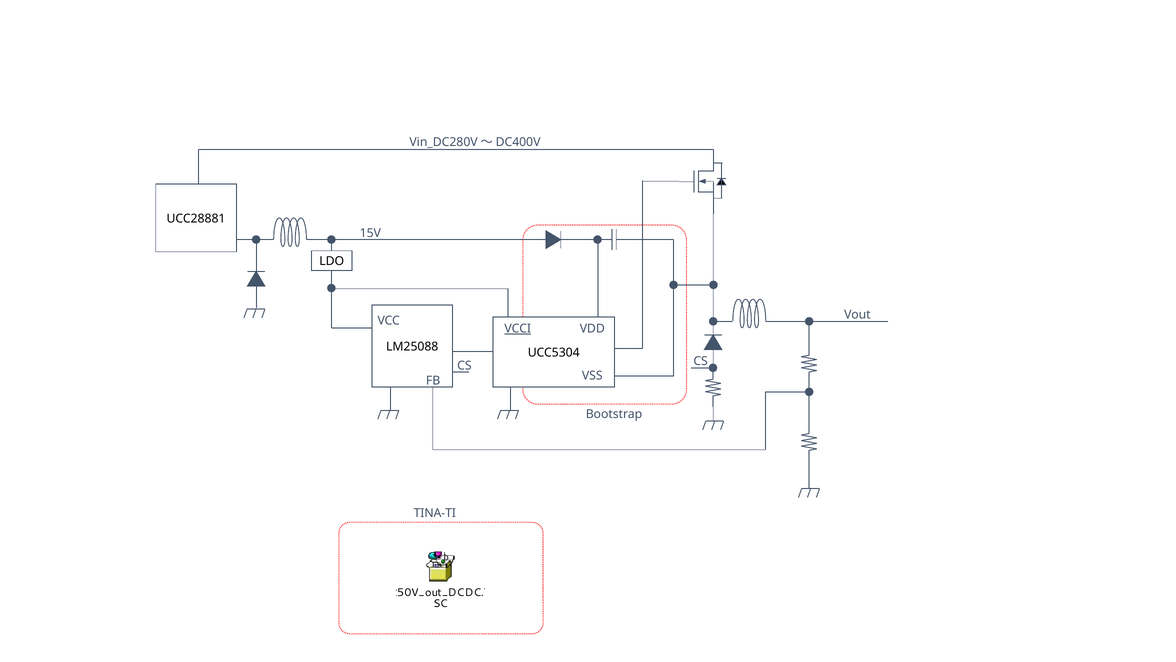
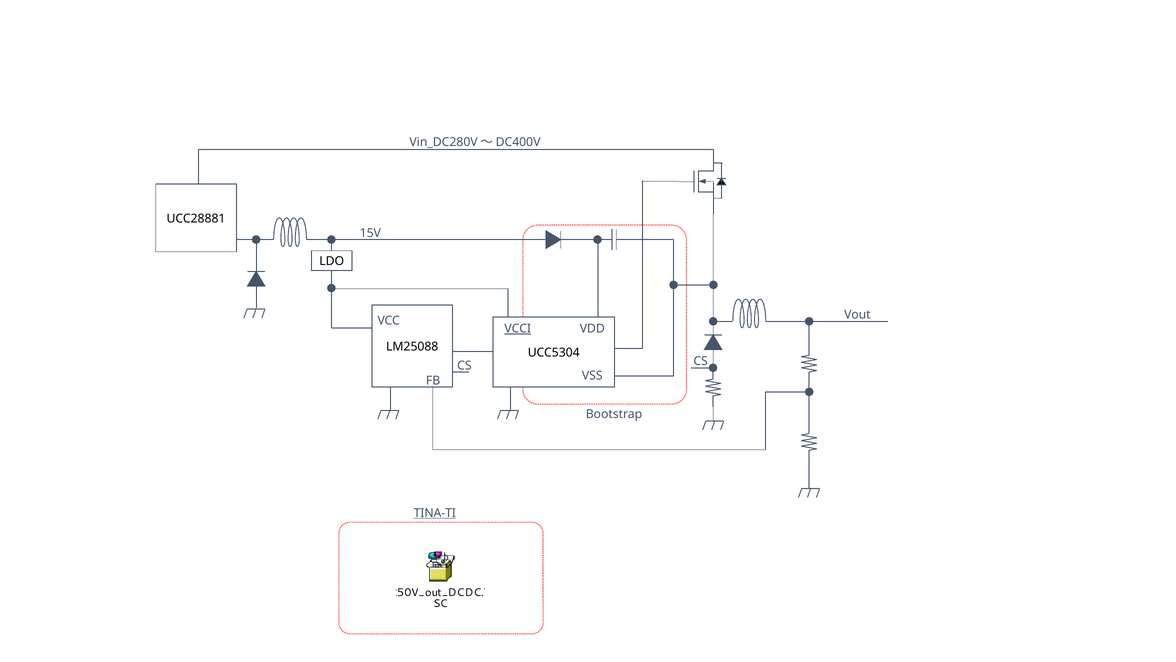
TINA-TI underline: none -> present (435, 513)
